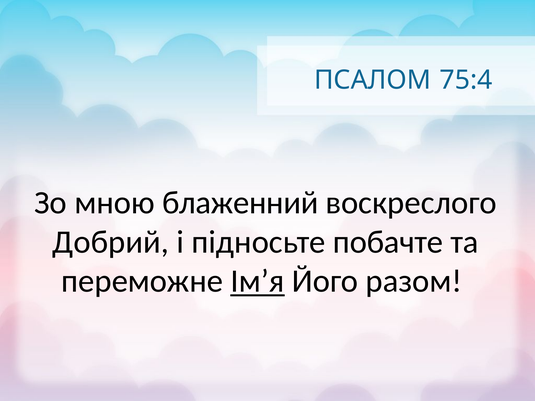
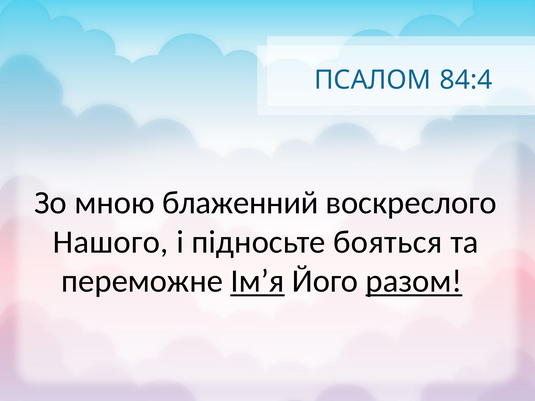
75:4: 75:4 -> 84:4 (466, 80)
Добрий: Добрий -> Нашого (111, 242)
побачте: побачте -> бояться (388, 242)
разом underline: none -> present (414, 281)
